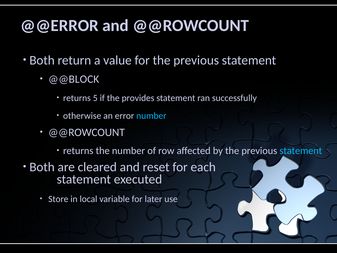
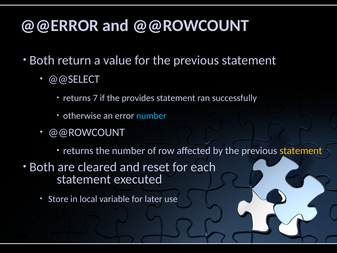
@@BLOCK: @@BLOCK -> @@SELECT (74, 79)
5: 5 -> 7 (95, 98)
statement colour: light blue -> yellow (301, 151)
